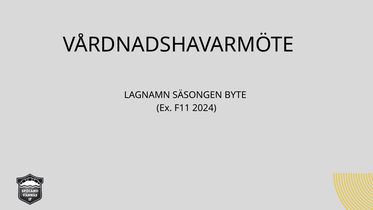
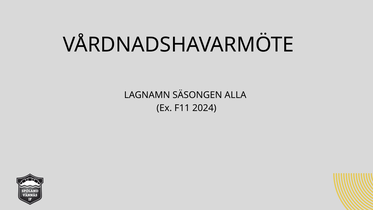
BYTE: BYTE -> ALLA (235, 95)
